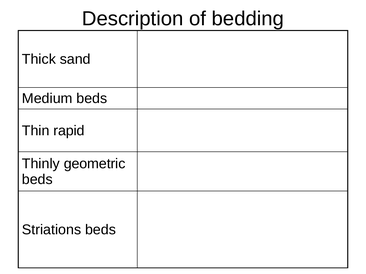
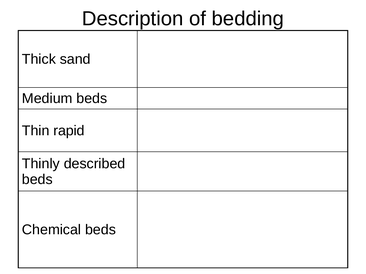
geometric: geometric -> described (95, 164)
Striations: Striations -> Chemical (52, 230)
